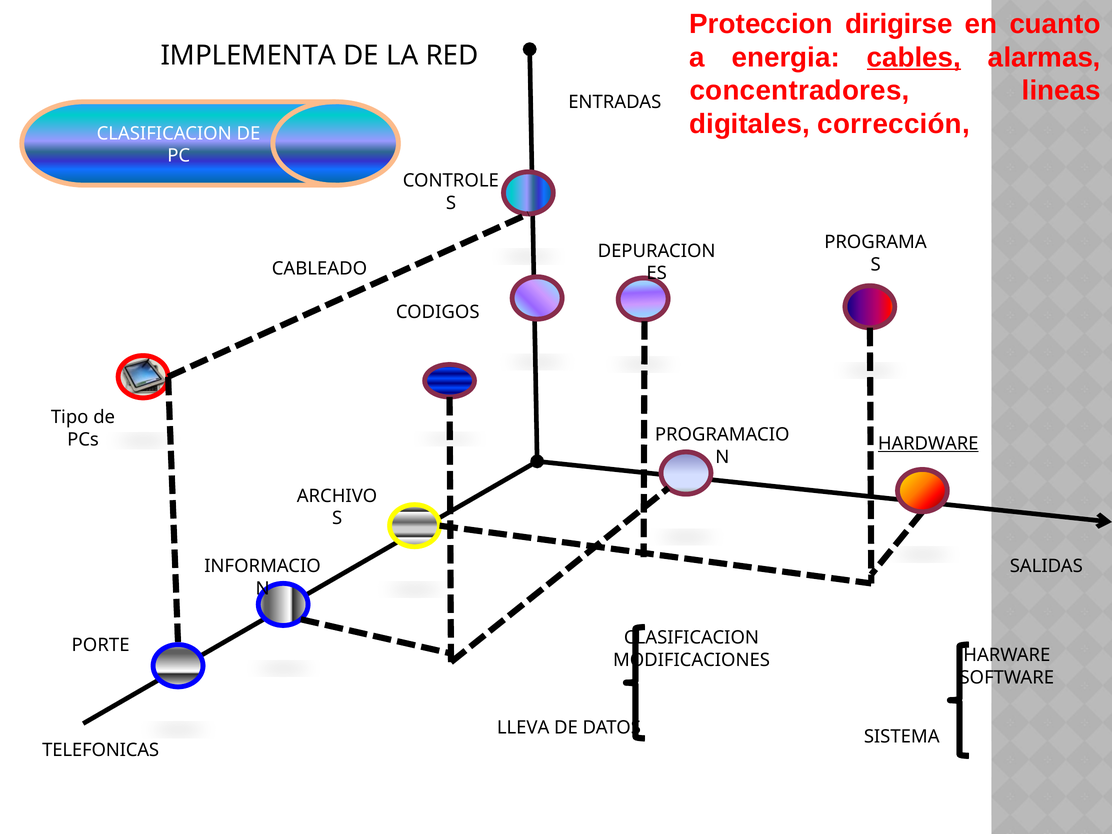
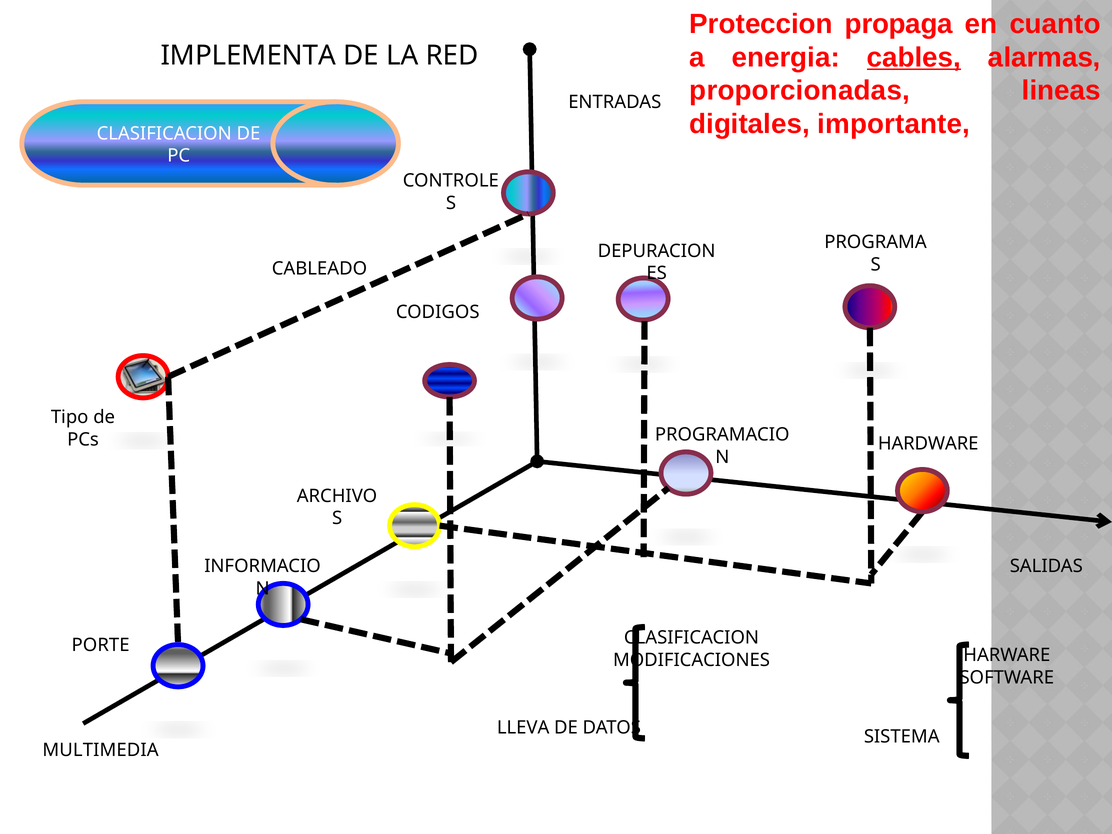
dirigirse: dirigirse -> propaga (899, 24)
concentradores: concentradores -> proporcionadas (800, 91)
corrección: corrección -> importante (894, 124)
HARDWARE underline: present -> none (928, 444)
TELEFONICAS: TELEFONICAS -> MULTIMEDIA (101, 750)
